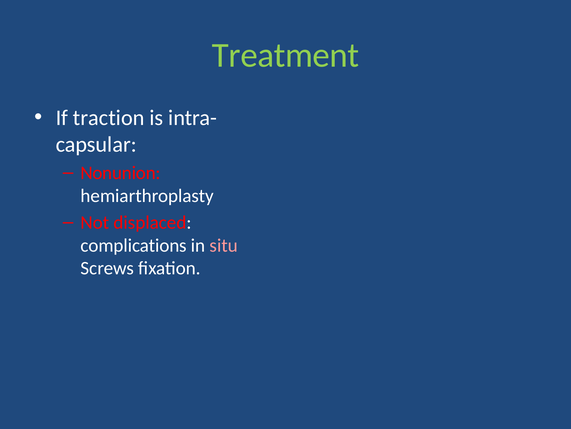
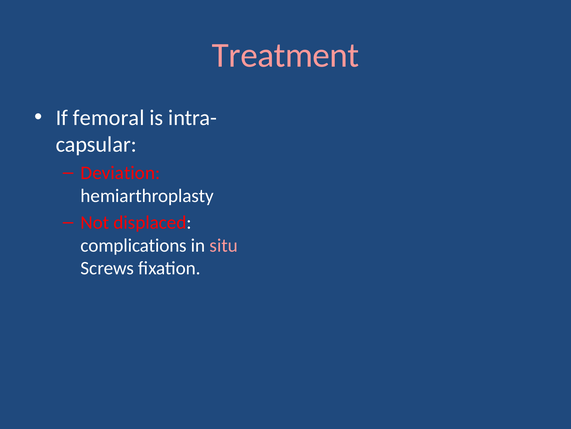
Treatment colour: light green -> pink (286, 55)
traction: traction -> femoral (109, 118)
Nonunion: Nonunion -> Deviation (120, 173)
